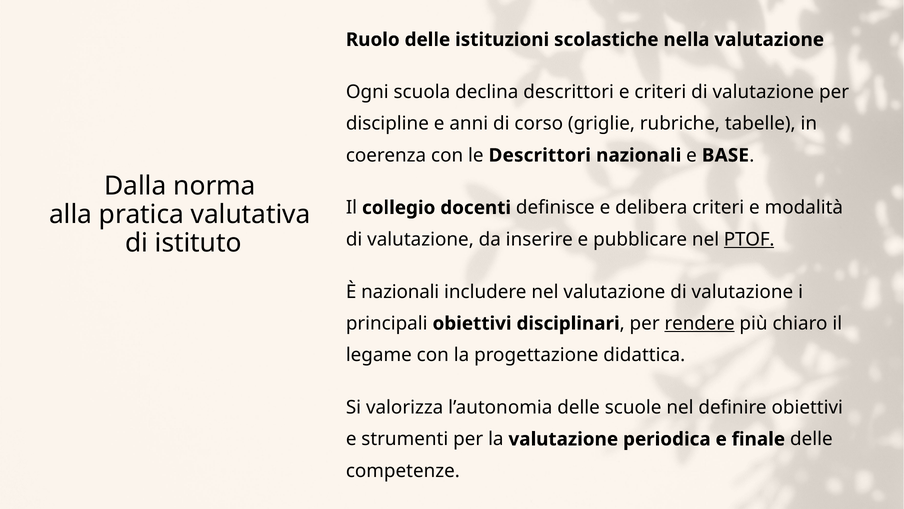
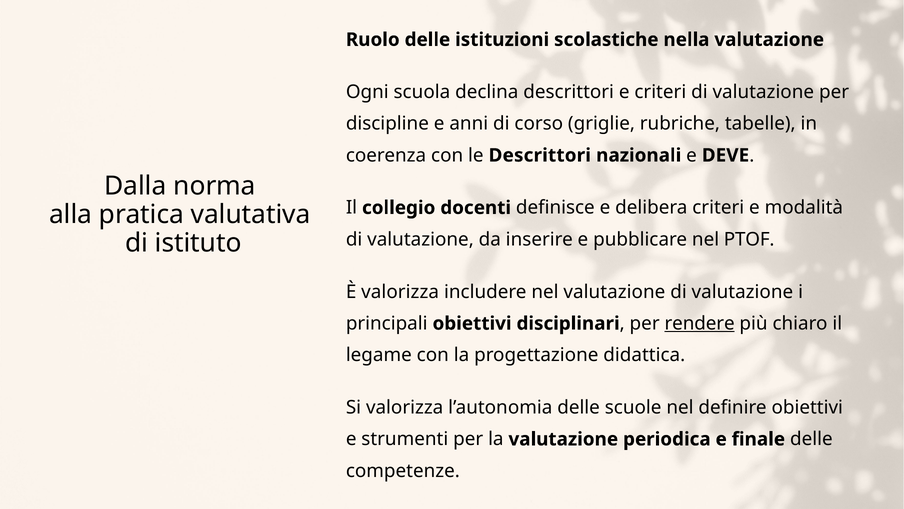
BASE: BASE -> DEVE (725, 155)
PTOF underline: present -> none (749, 239)
È nazionali: nazionali -> valorizza (400, 292)
